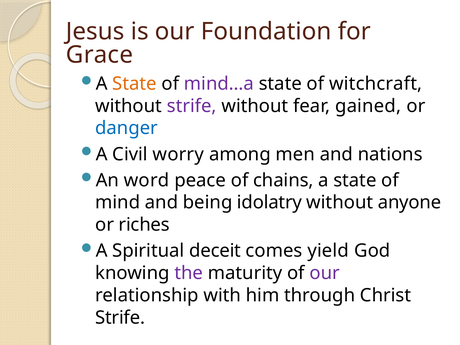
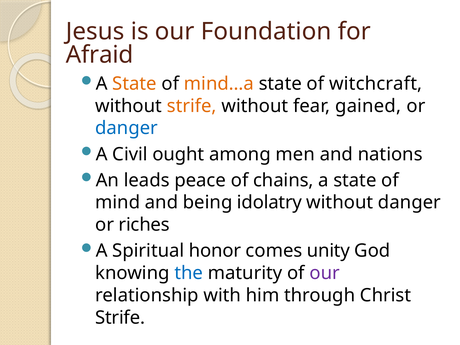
Grace: Grace -> Afraid (100, 55)
mind…a colour: purple -> orange (219, 84)
strife colour: purple -> orange (192, 106)
worry: worry -> ought (178, 154)
word: word -> leads (147, 180)
without anyone: anyone -> danger (409, 203)
deceit: deceit -> honor (215, 251)
yield: yield -> unity (328, 251)
the colour: purple -> blue (189, 273)
